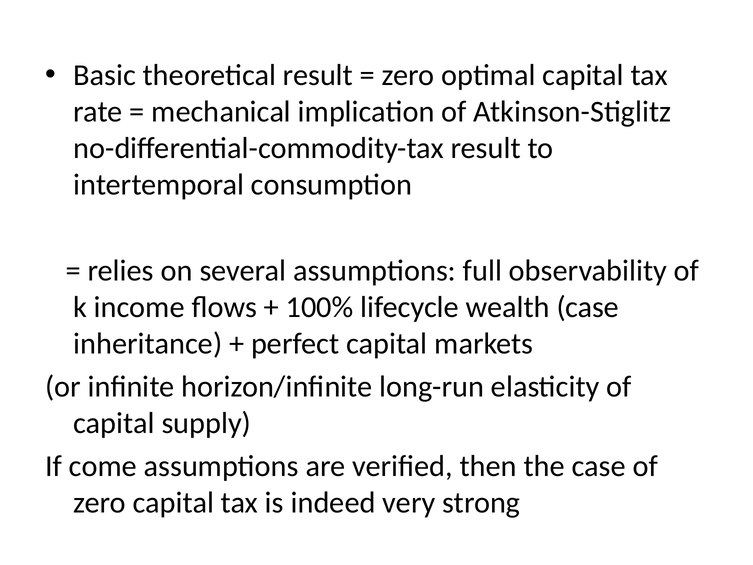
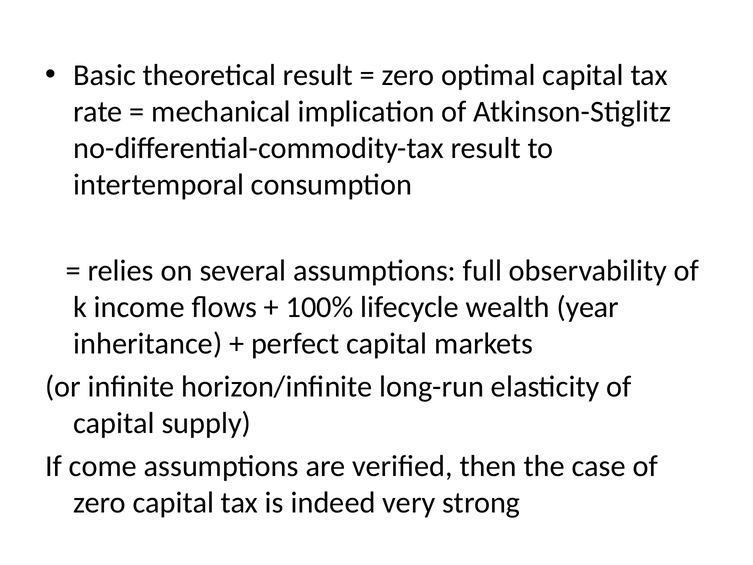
wealth case: case -> year (588, 307)
